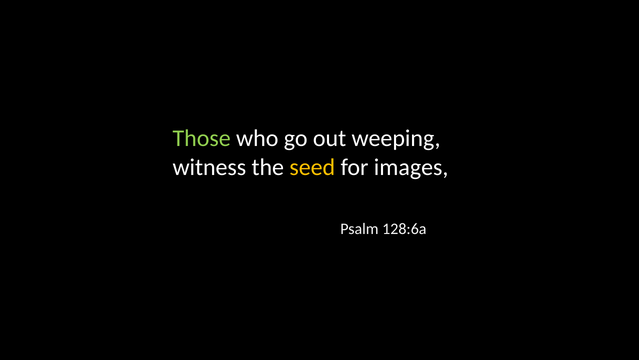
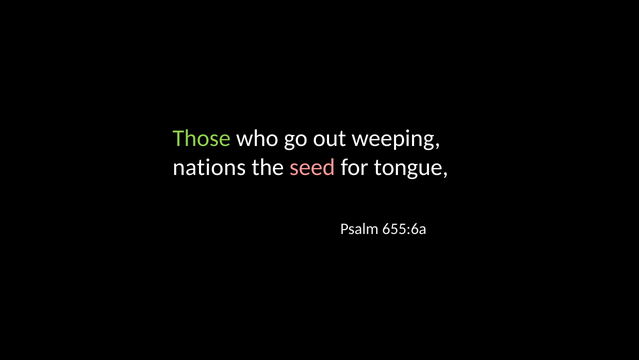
witness: witness -> nations (209, 167)
seed colour: yellow -> pink (312, 167)
images: images -> tongue (411, 167)
128:6a: 128:6a -> 655:6a (404, 229)
